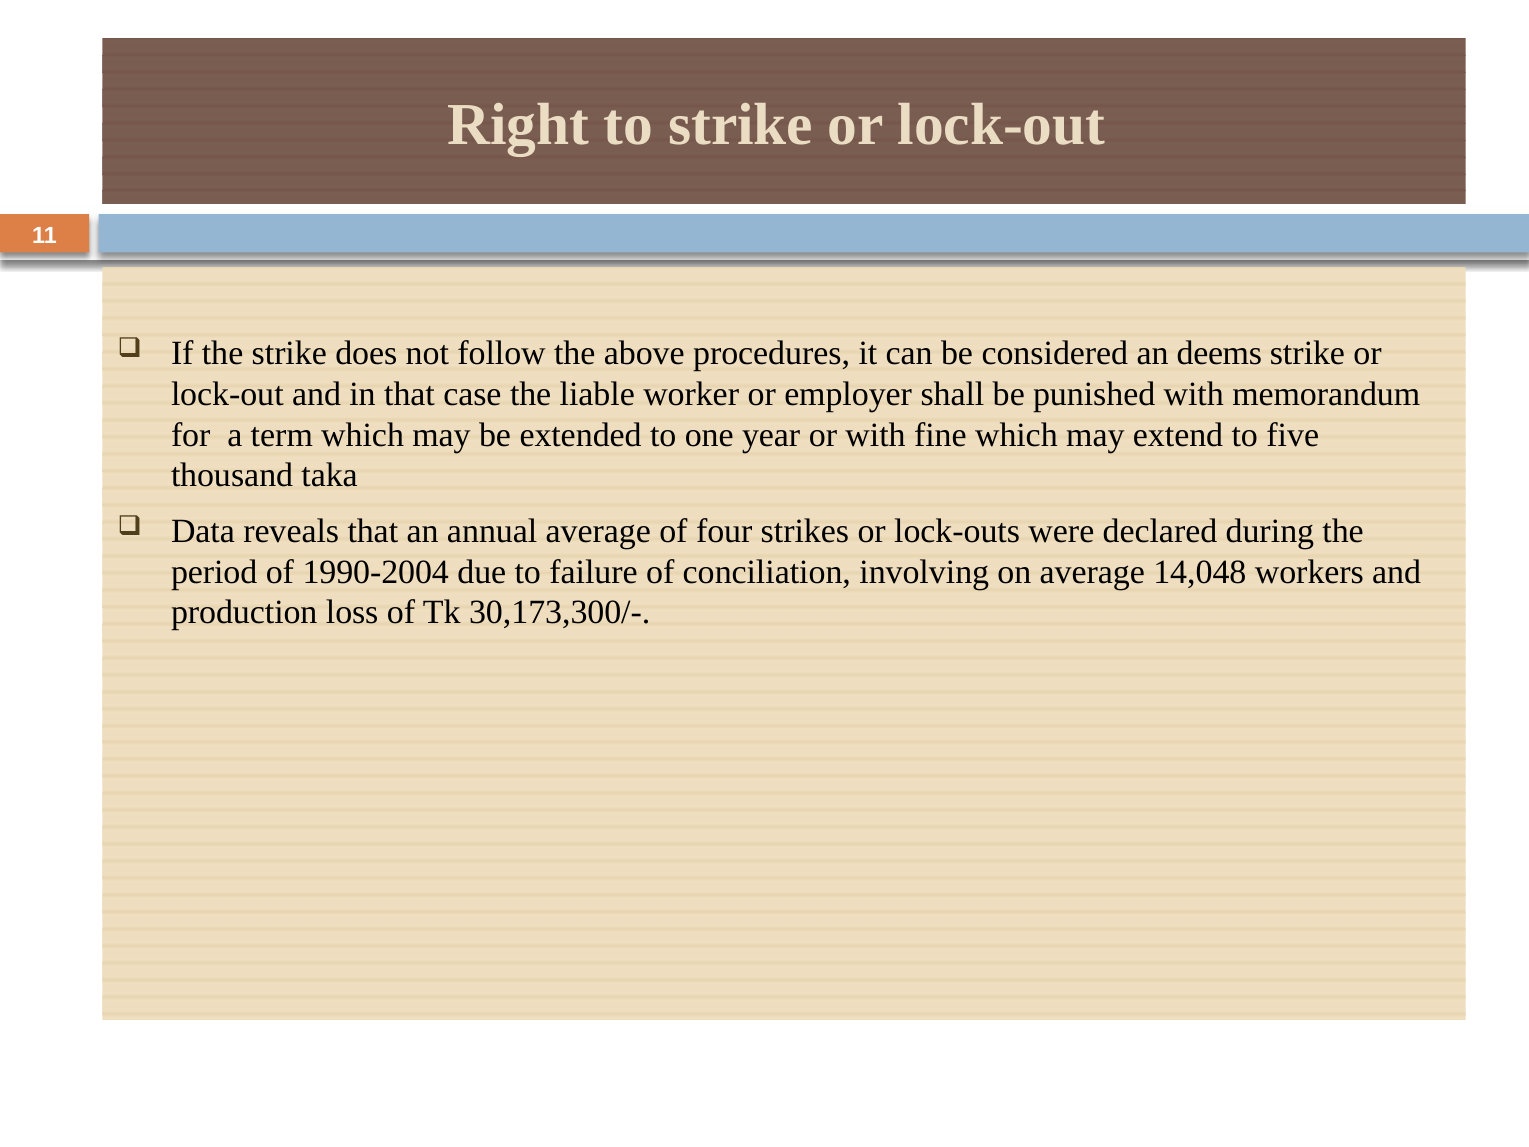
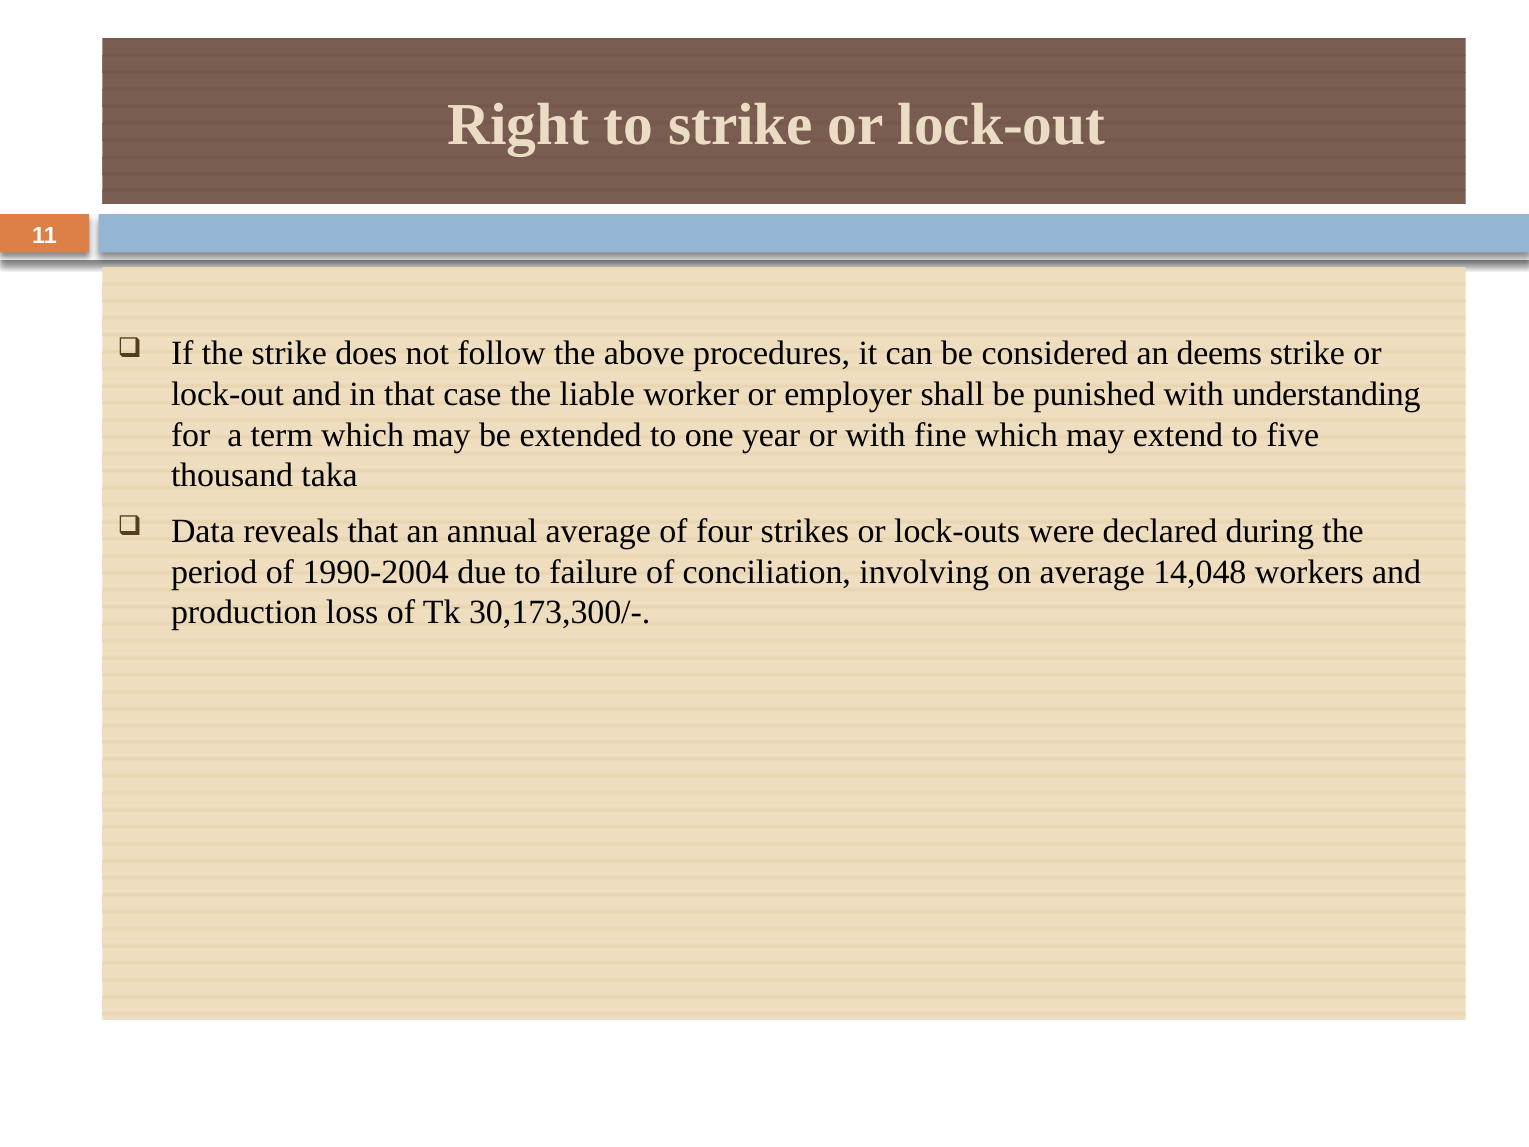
memorandum: memorandum -> understanding (1326, 394)
